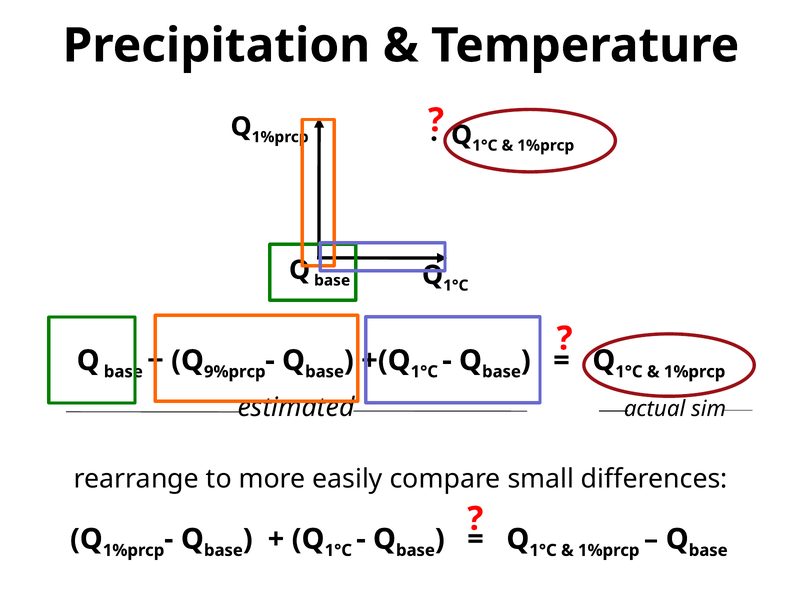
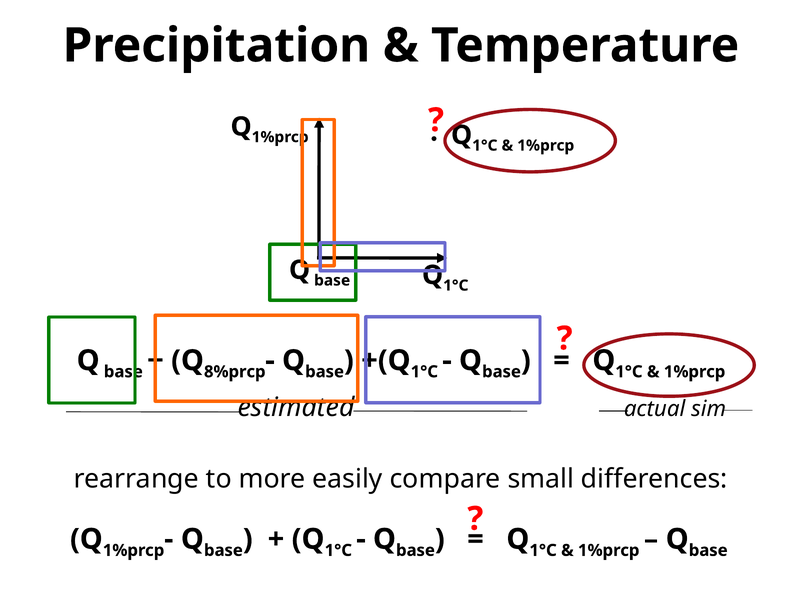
9%prcp: 9%prcp -> 8%prcp (235, 372)
